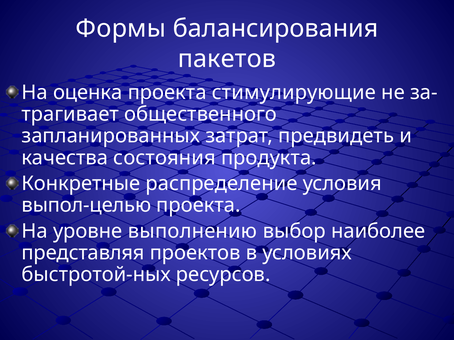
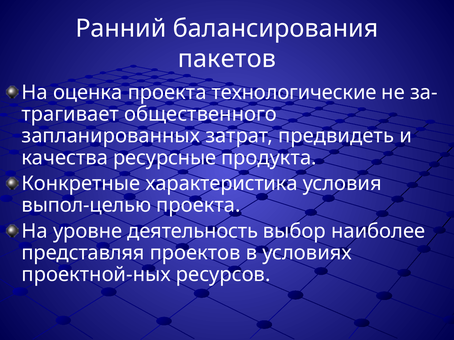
Формы: Формы -> Ранний (121, 29)
стимулирующие: стимулирующие -> технологические (294, 93)
состояния: состояния -> ресурсные (165, 158)
распределение: распределение -> характеристика (222, 184)
выполнению: выполнению -> деятельность (193, 231)
быстротой-ных: быстротой-ных -> проектной-ных (96, 275)
